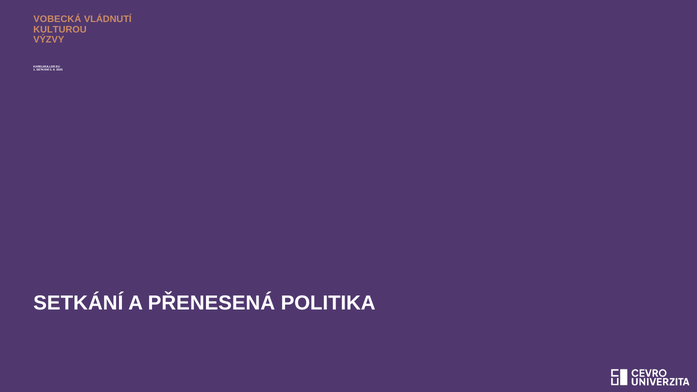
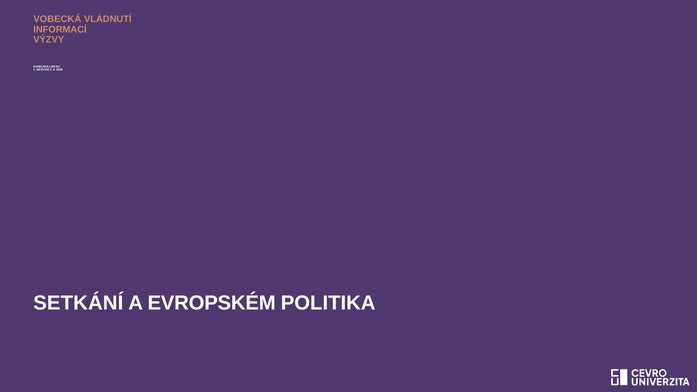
KULTUROU: KULTUROU -> INFORMACÍ (60, 29)
PŘENESENÁ: PŘENESENÁ -> EVROPSKÉM (212, 303)
